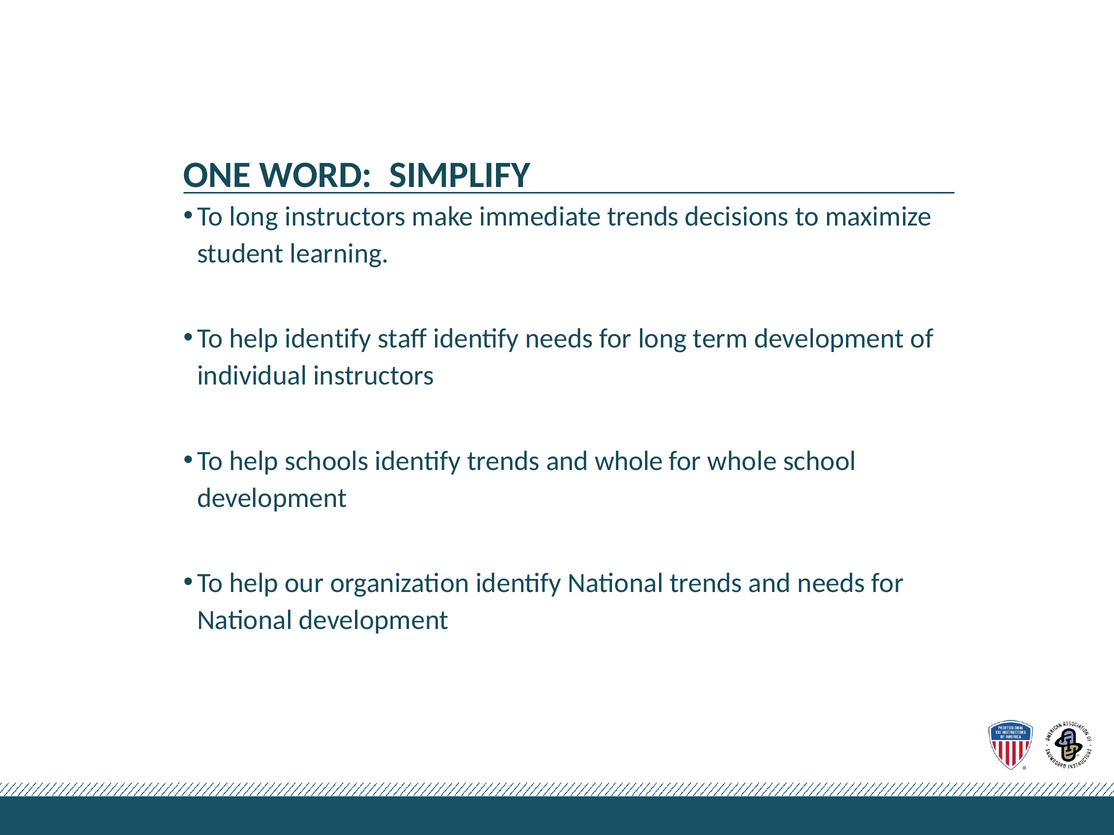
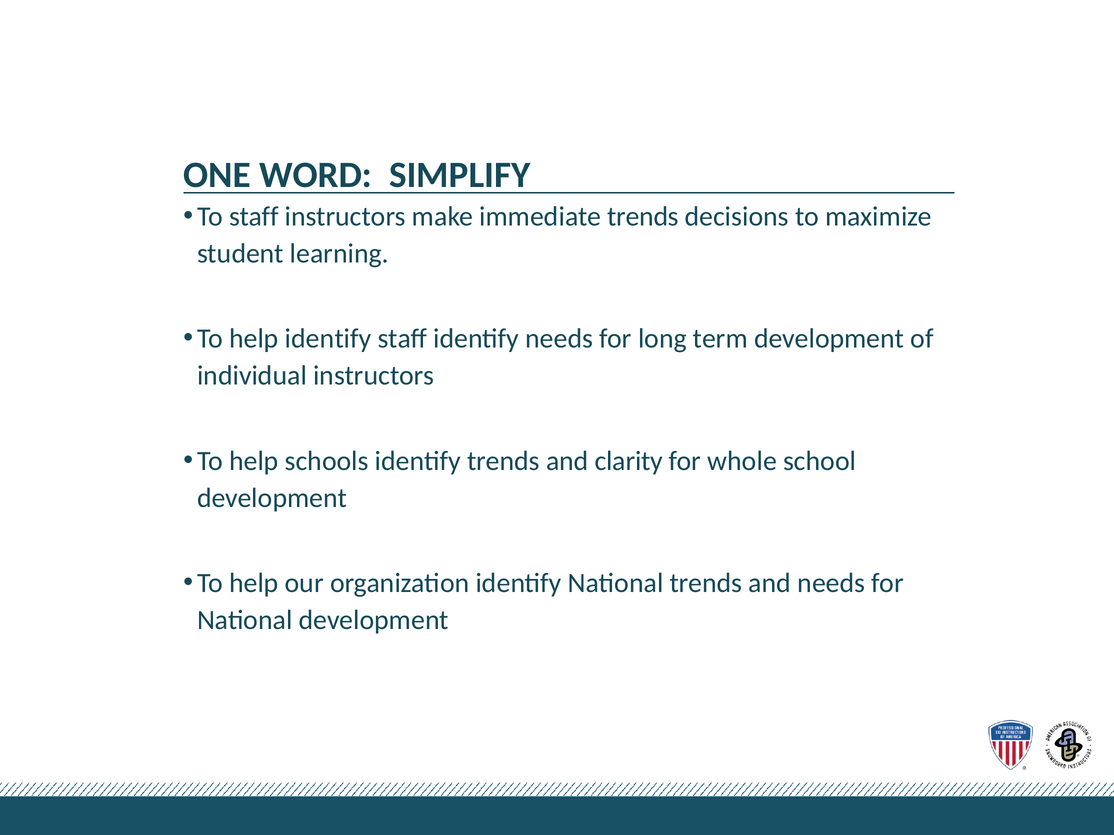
To long: long -> staff (254, 217)
and whole: whole -> clarity (629, 461)
